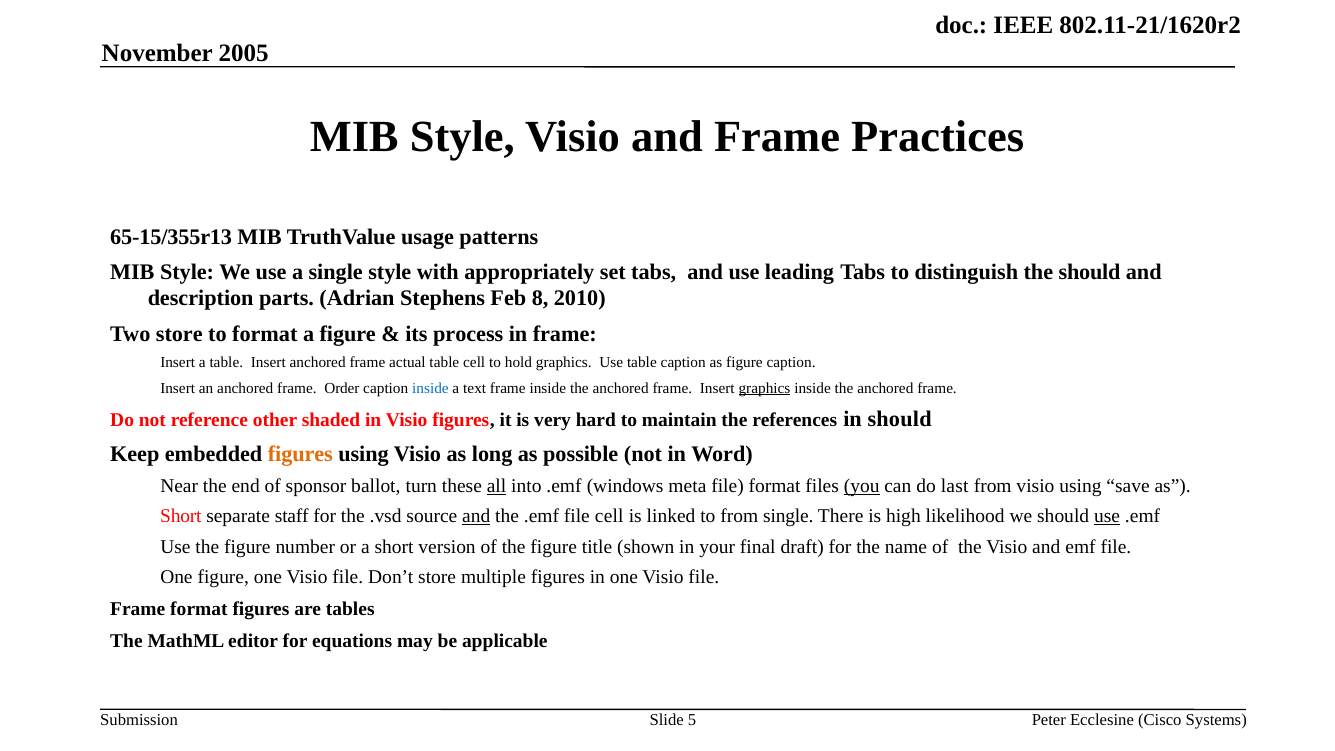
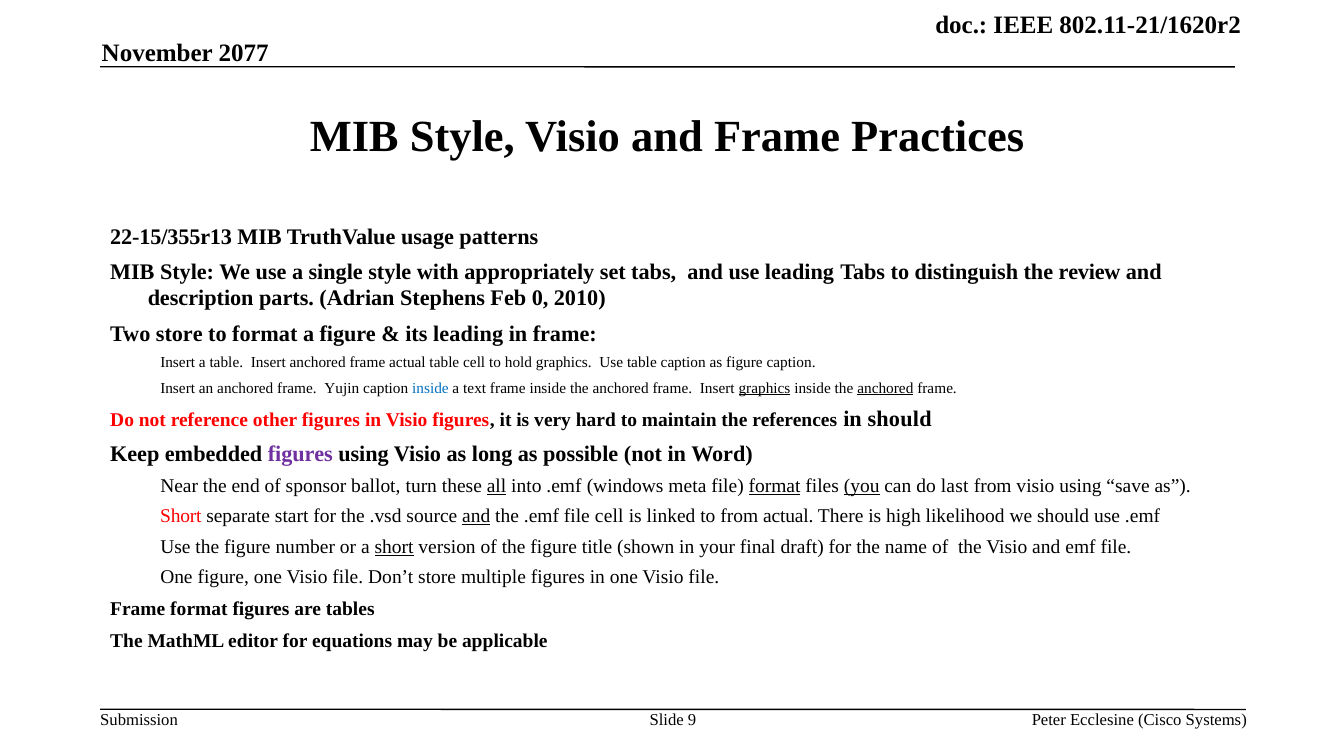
2005: 2005 -> 2077 (244, 53)
65-15/355r13: 65-15/355r13 -> 22-15/355r13 (171, 237)
the should: should -> review (1090, 272)
8: 8 -> 0 (540, 299)
its process: process -> leading (468, 334)
Order: Order -> Yujin (342, 388)
anchored underline: none -> present (885, 388)
other shaded: shaded -> figures (331, 420)
figures colour: orange -> purple (300, 454)
format underline: none -> present (775, 486)
staff: staff -> start (292, 516)
from single: single -> actual (788, 516)
use underline: present -> none (1107, 516)
short underline: none -> present (394, 547)
5: 5 -> 9 (692, 720)
